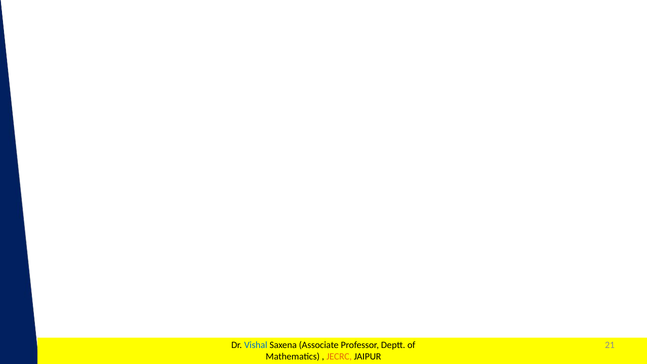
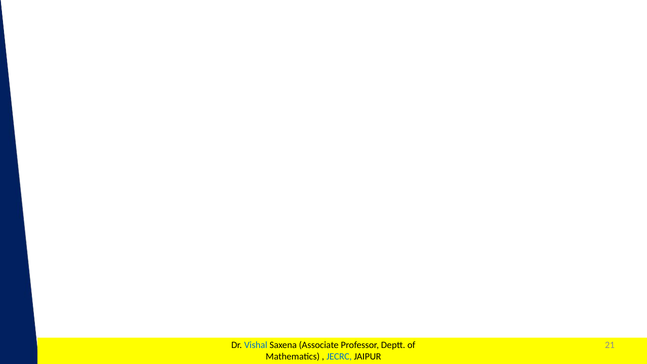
JECRC colour: orange -> blue (339, 356)
